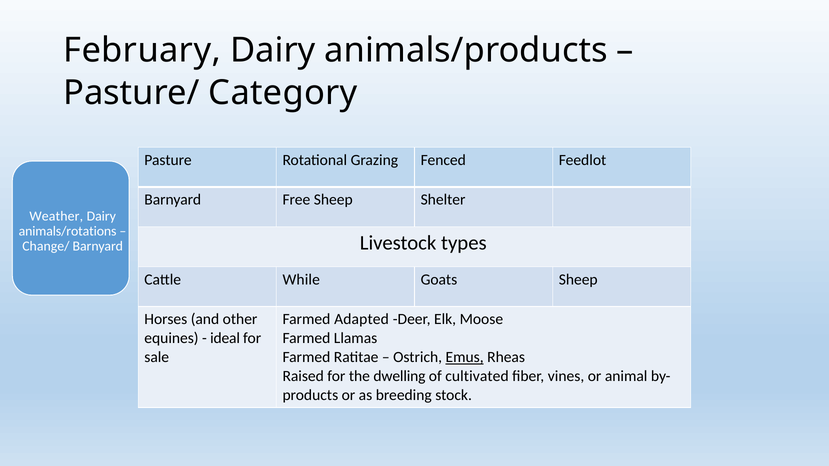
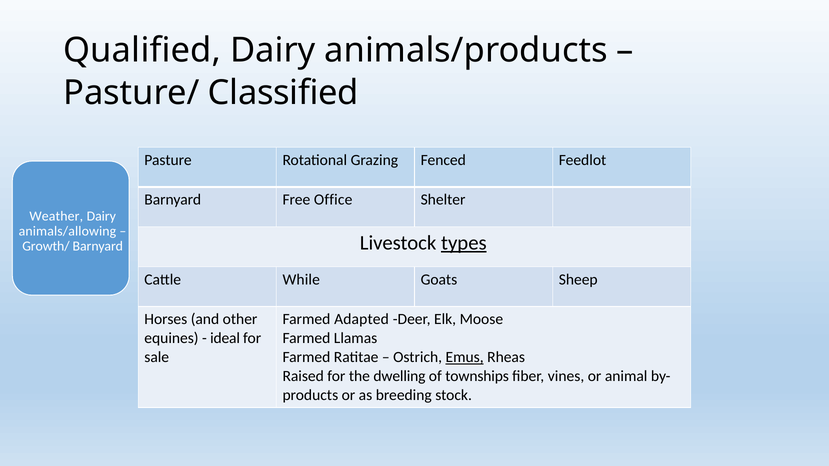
February: February -> Qualified (142, 50)
Category: Category -> Classified (283, 93)
Free Sheep: Sheep -> Office (333, 200)
animals/rotations: animals/rotations -> animals/allowing (67, 231)
types underline: none -> present (464, 243)
Change/: Change/ -> Growth/ (46, 246)
cultivated: cultivated -> townships (477, 376)
